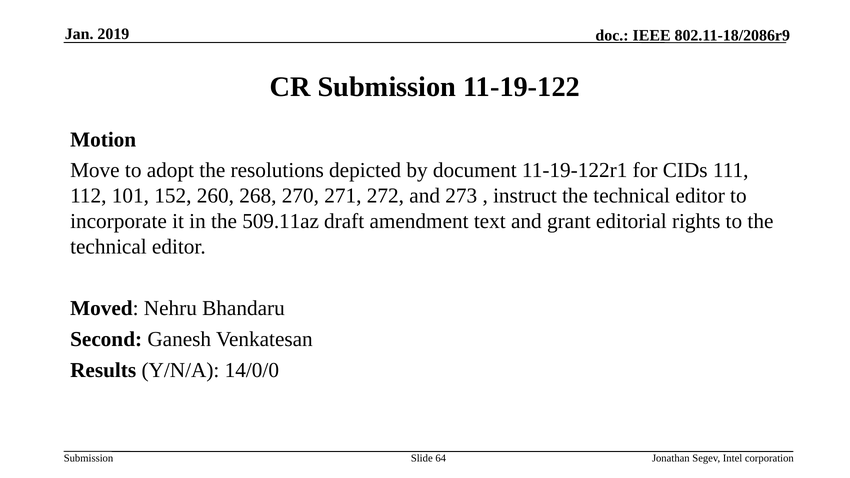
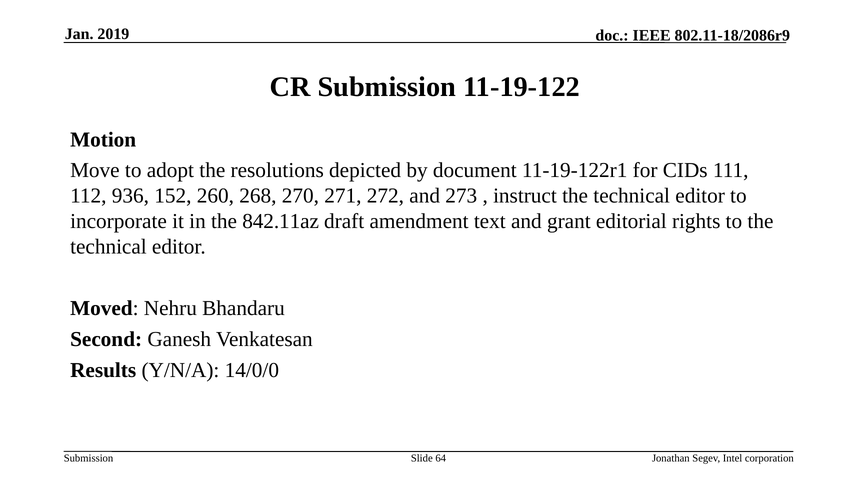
101: 101 -> 936 (130, 196)
509.11az: 509.11az -> 842.11az (281, 221)
